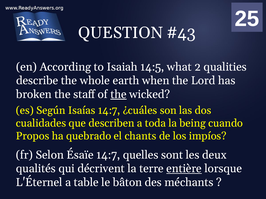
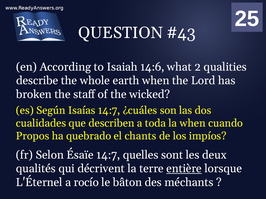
14:5: 14:5 -> 14:6 (152, 67)
the underline: present -> none (119, 95)
la being: being -> when (193, 124)
table: table -> rocío (86, 183)
